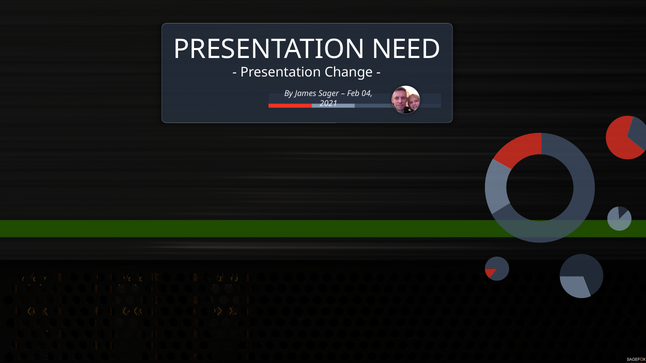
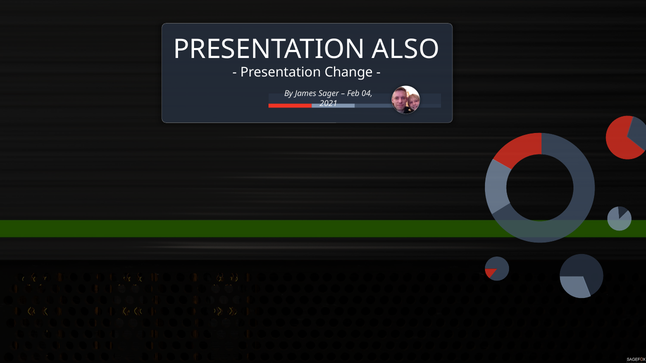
NEED: NEED -> ALSO (406, 49)
